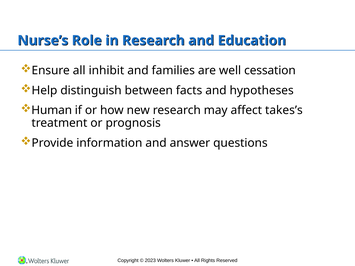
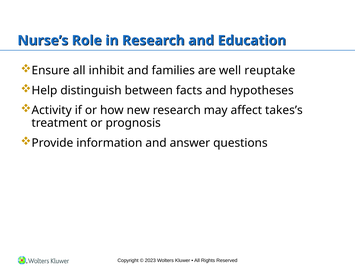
cessation: cessation -> reuptake (270, 71)
Human: Human -> Activity (52, 110)
